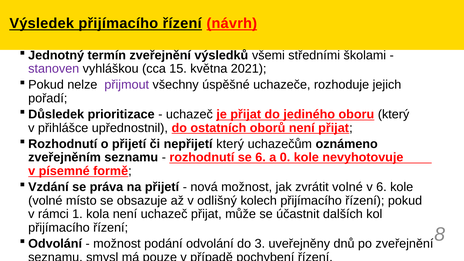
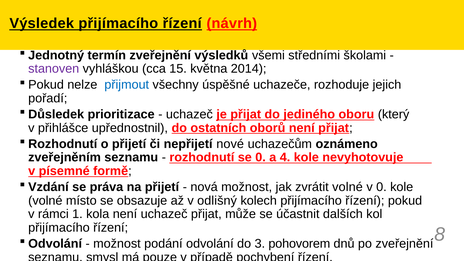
2021: 2021 -> 2014 (249, 69)
přijmout colour: purple -> blue (127, 85)
nepřijetí který: který -> nové (230, 144)
se 6: 6 -> 0 (261, 157)
0: 0 -> 4 (285, 157)
v 6: 6 -> 0 (381, 187)
uveřejněny: uveřejněny -> pohovorem (299, 244)
